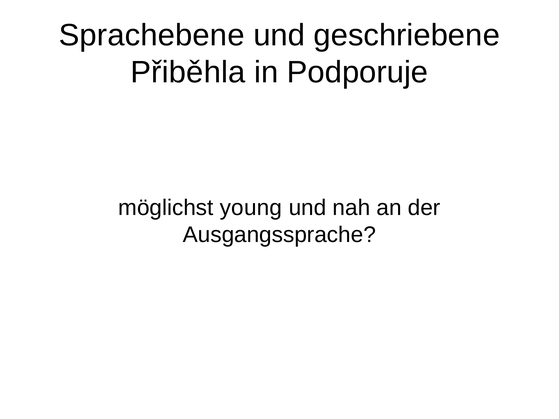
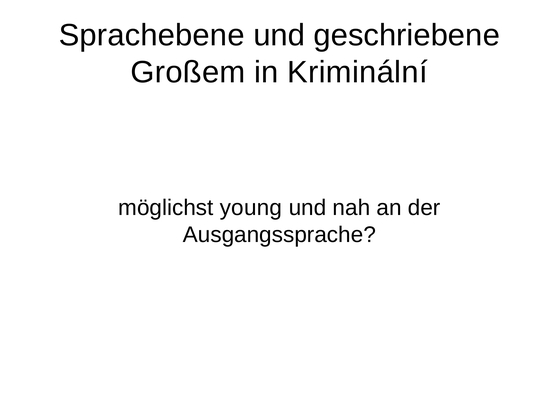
Přiběhla: Přiběhla -> Großem (188, 72)
Podporuje: Podporuje -> Kriminální (357, 72)
